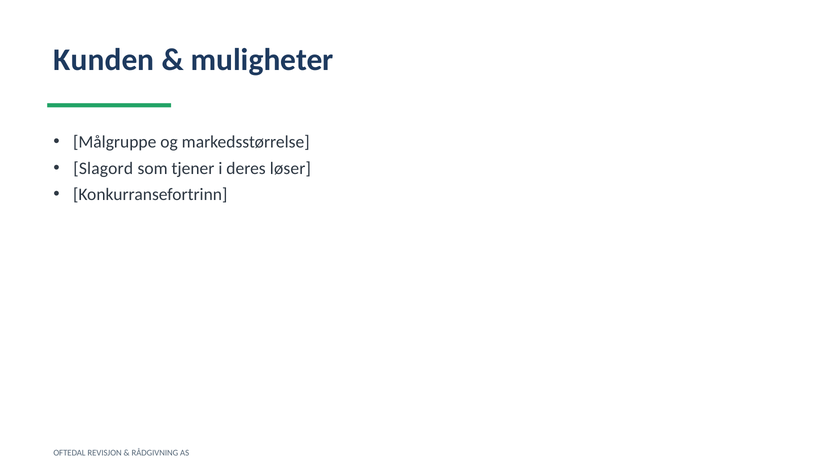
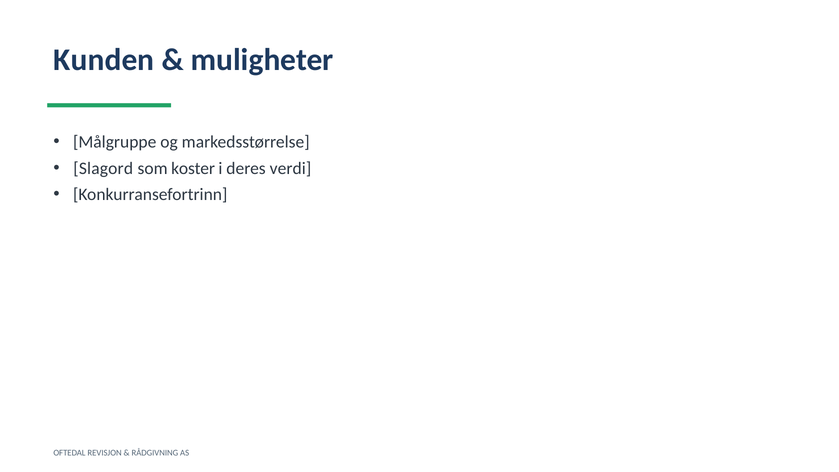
tjener: tjener -> koster (193, 168)
løser: løser -> verdi (290, 168)
